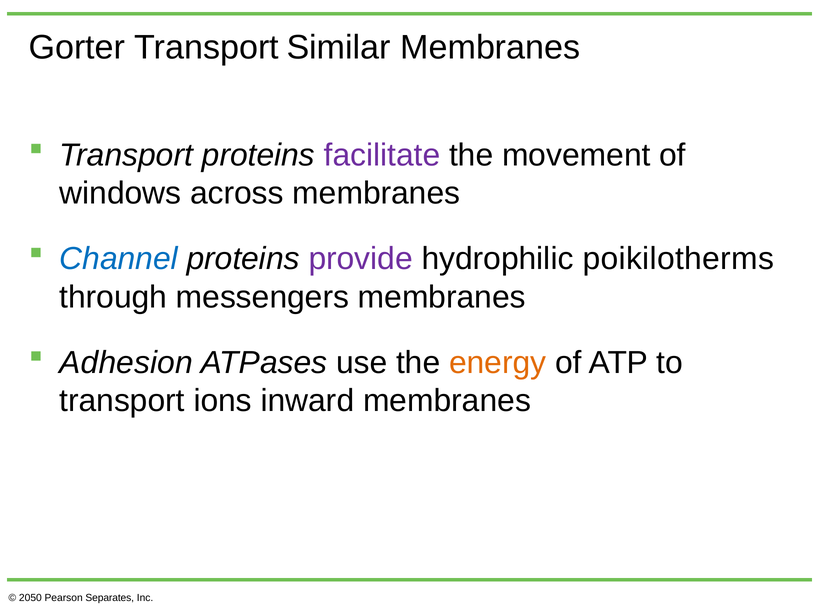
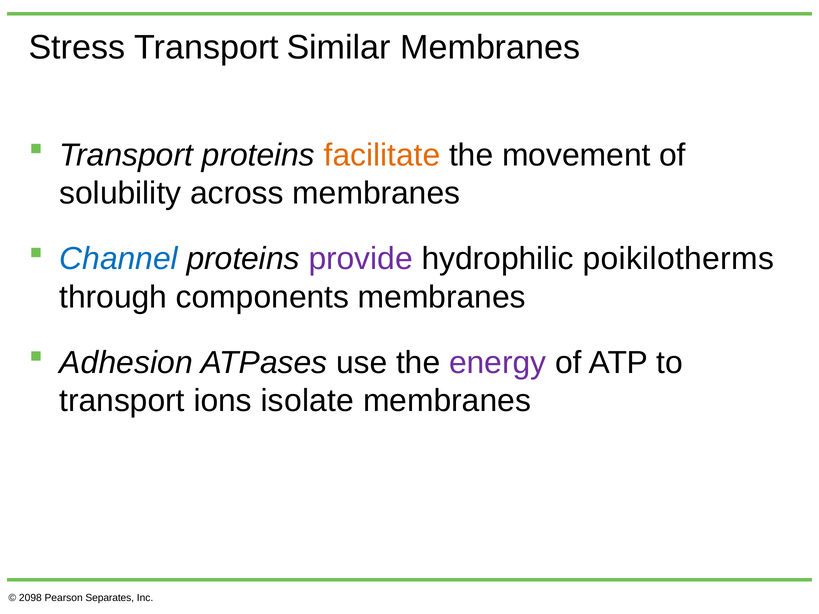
Gorter: Gorter -> Stress (77, 47)
facilitate colour: purple -> orange (382, 155)
windows: windows -> solubility (120, 193)
messengers: messengers -> components (262, 297)
energy colour: orange -> purple (498, 363)
inward: inward -> isolate (307, 401)
2050: 2050 -> 2098 (30, 598)
